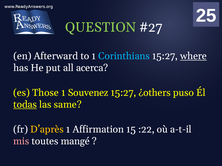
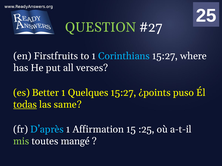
Afterward: Afterward -> Firstfruits (56, 56)
where underline: present -> none (193, 56)
acerca: acerca -> verses (92, 68)
Those: Those -> Better (46, 93)
Souvenez: Souvenez -> Quelques (88, 93)
¿others: ¿others -> ¿points (155, 93)
D’après colour: yellow -> light blue (47, 130)
:22: :22 -> :25 (146, 130)
mis colour: pink -> light green (21, 142)
